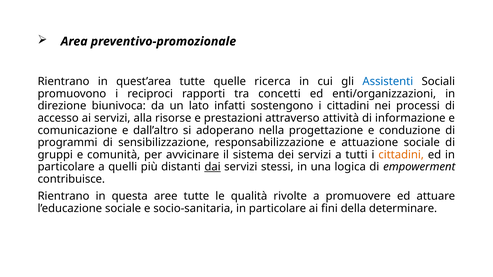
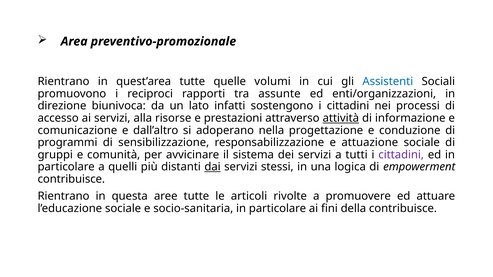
ricerca: ricerca -> volumi (273, 82)
concetti: concetti -> assunte (279, 94)
attività underline: none -> present (341, 118)
cittadini colour: orange -> purple (401, 155)
qualità: qualità -> articoli (249, 196)
della determinare: determinare -> contribuisce (403, 209)
